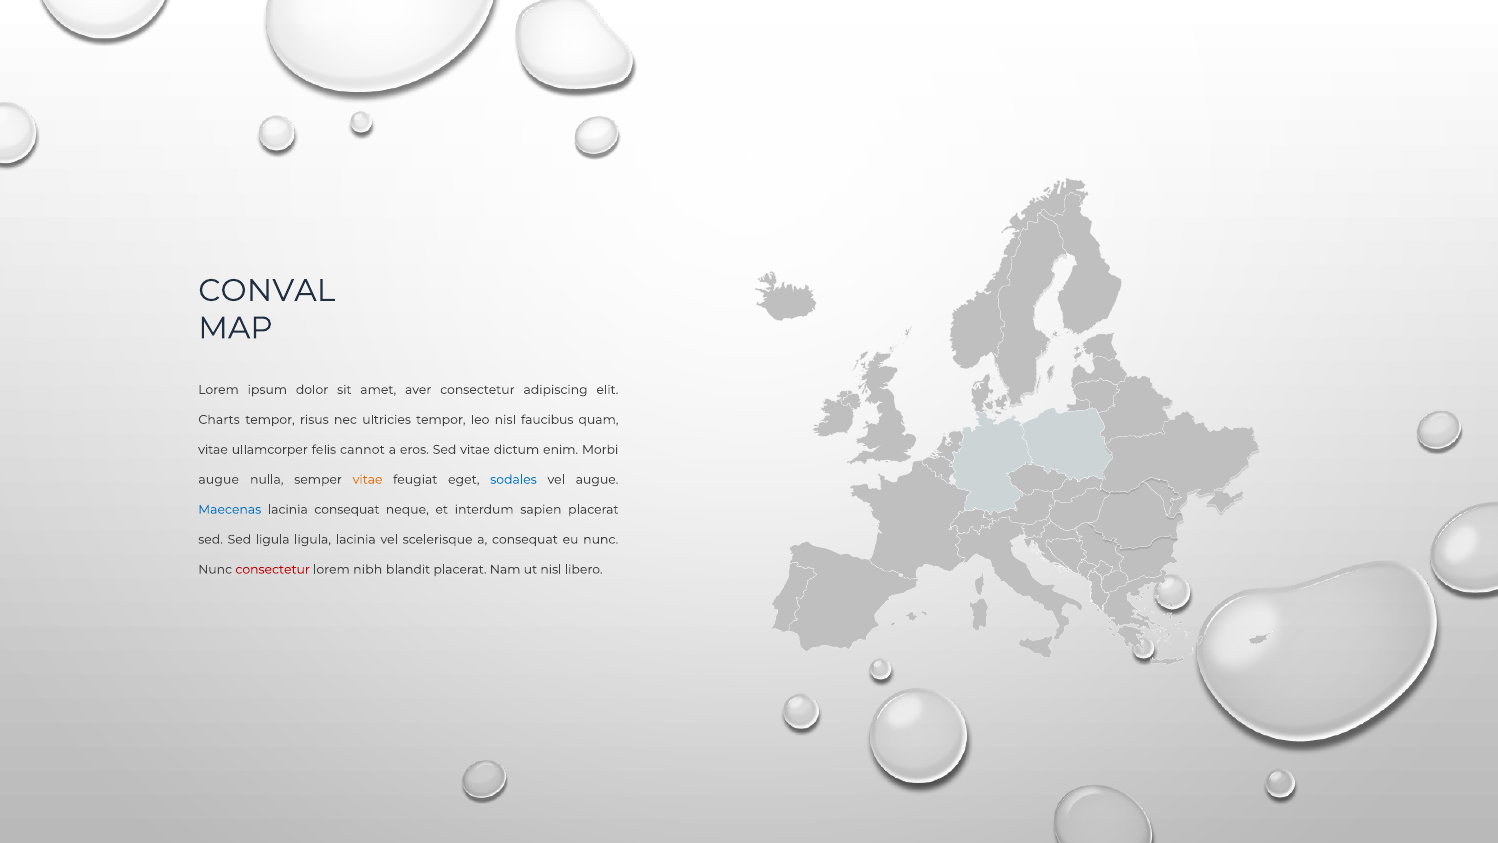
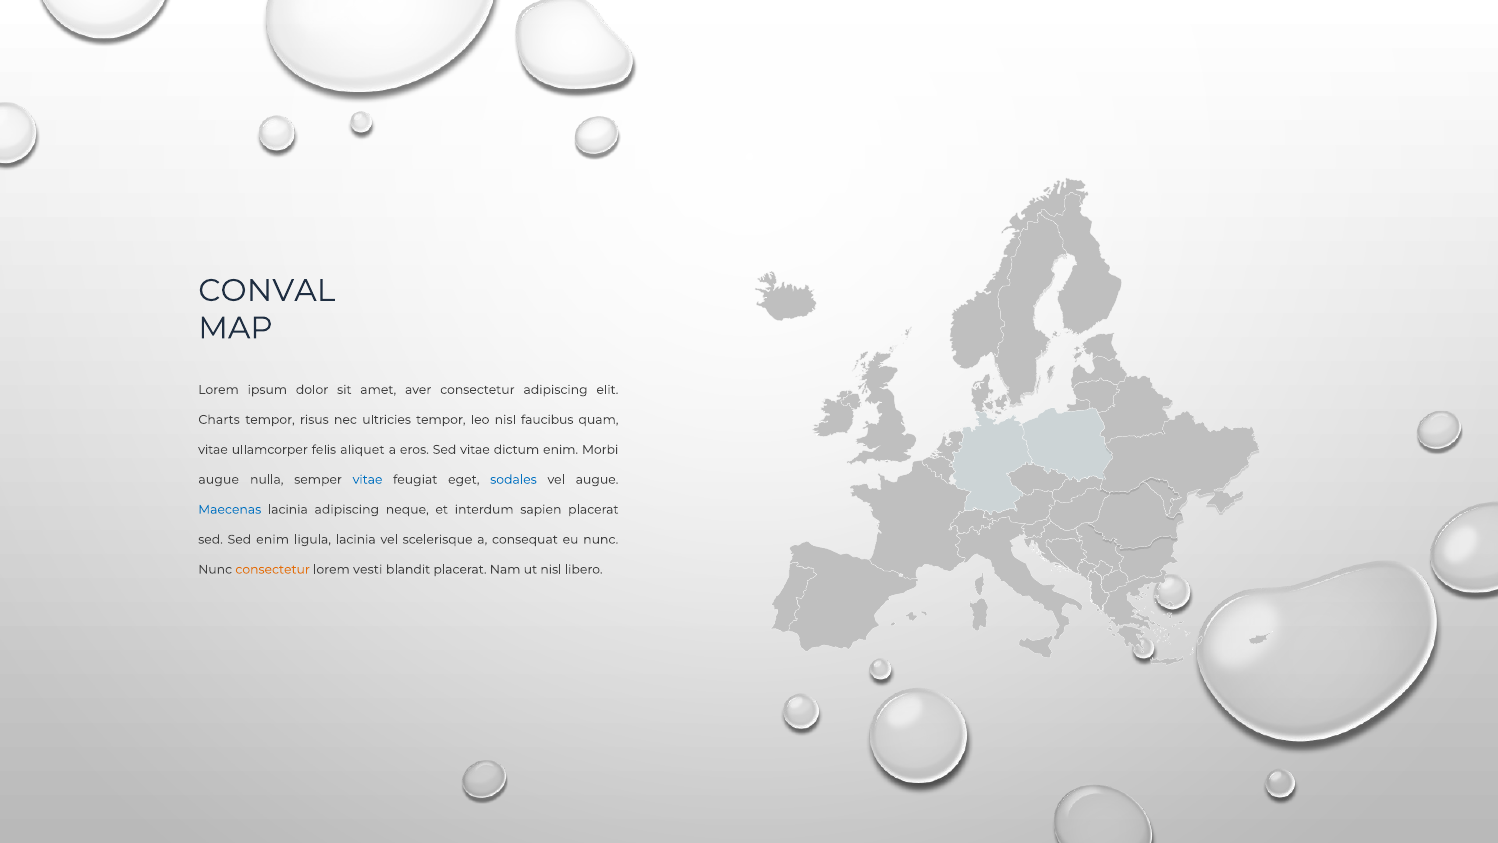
cannot: cannot -> aliquet (362, 449)
vitae colour: orange -> blue (368, 479)
lacinia consequat: consequat -> adipiscing (347, 509)
Sed ligula: ligula -> enim (273, 539)
consectetur colour: red -> orange (273, 569)
nibh: nibh -> vesti (368, 569)
